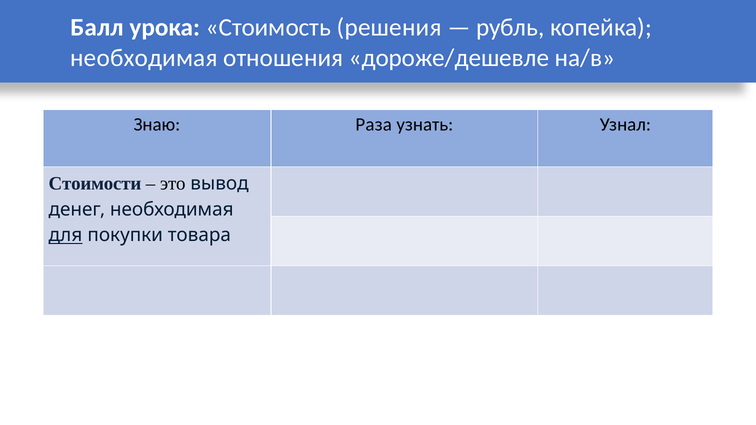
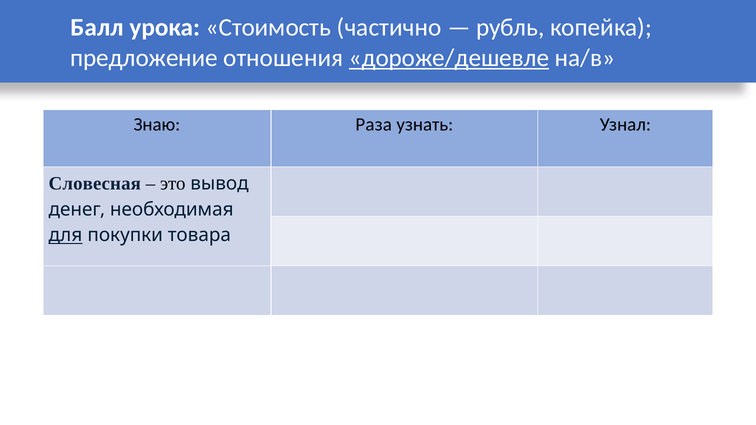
решения: решения -> частично (389, 28)
необходимая: необходимая -> предложение (144, 58)
дороже/дешевле underline: none -> present (449, 58)
Стоимости: Стоимости -> Словесная (95, 184)
